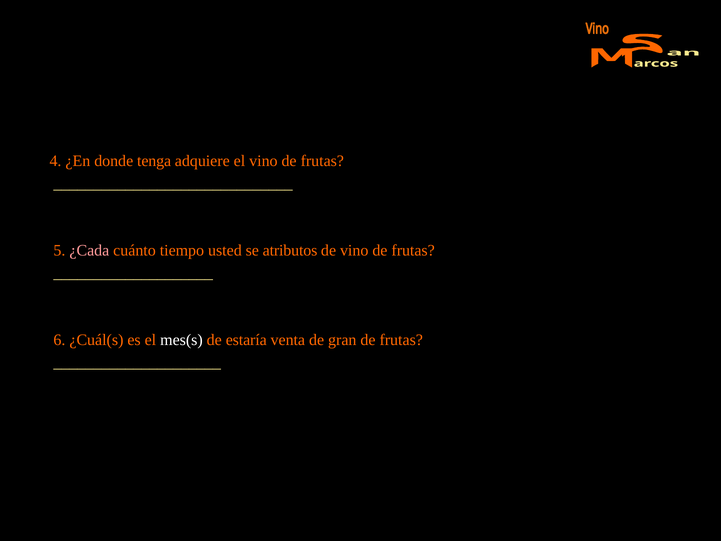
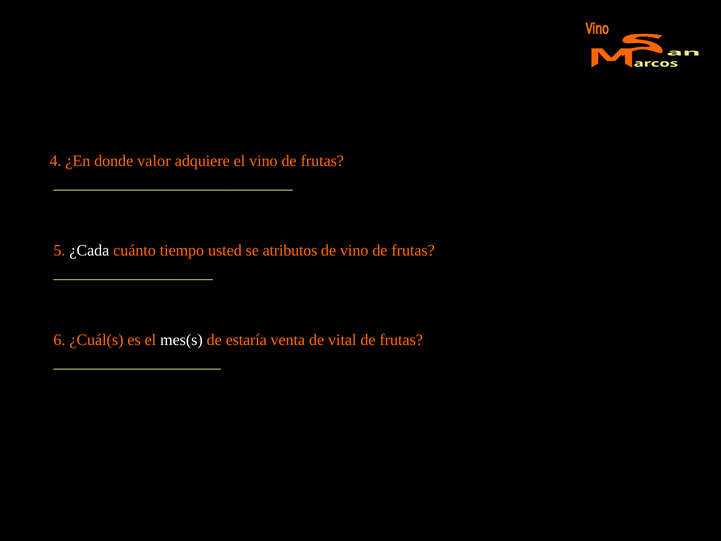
tenga: tenga -> valor (154, 161)
¿Cada colour: pink -> white (89, 250)
gran: gran -> vital (342, 340)
